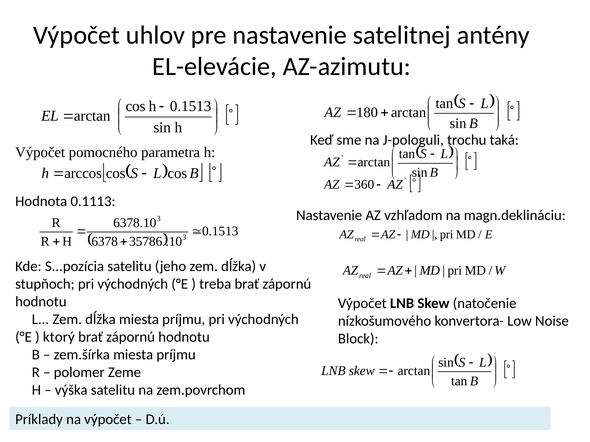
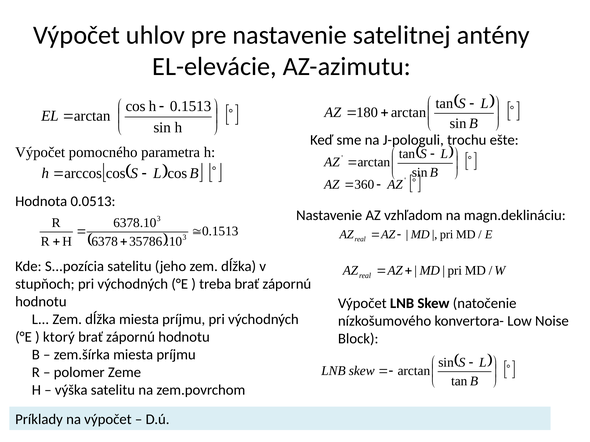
taká: taká -> ešte (504, 140)
0.1113: 0.1113 -> 0.0513 (93, 201)
